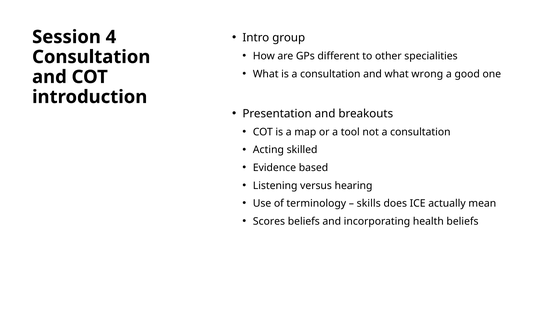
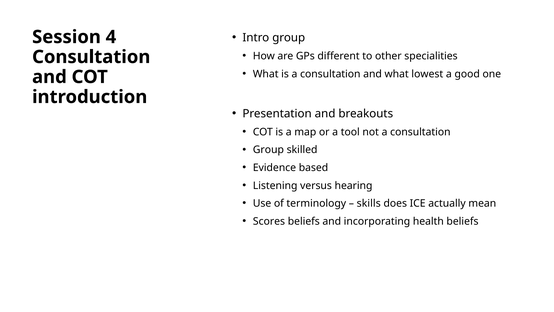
wrong: wrong -> lowest (427, 74)
Acting: Acting -> Group (268, 150)
